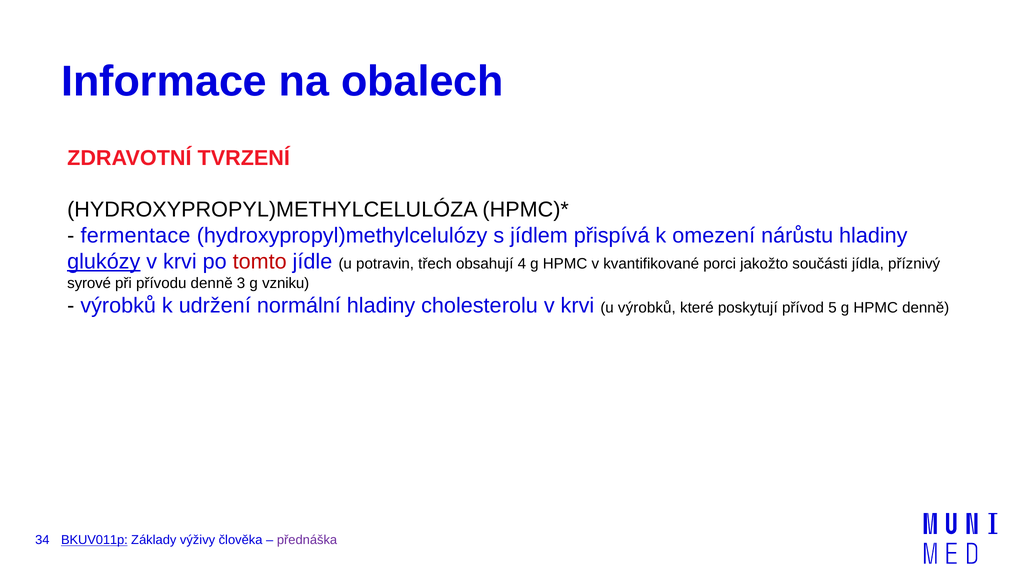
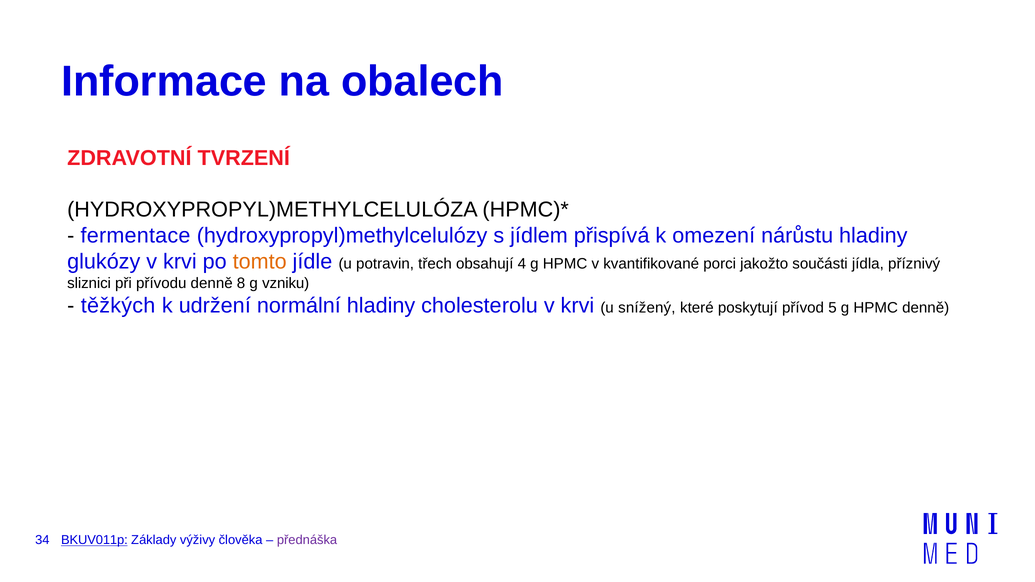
glukózy underline: present -> none (104, 262)
tomto colour: red -> orange (260, 262)
syrové: syrové -> sliznici (89, 283)
3: 3 -> 8 (241, 283)
výrobků: výrobků -> těžkých (118, 306)
u výrobků: výrobků -> snížený (647, 308)
